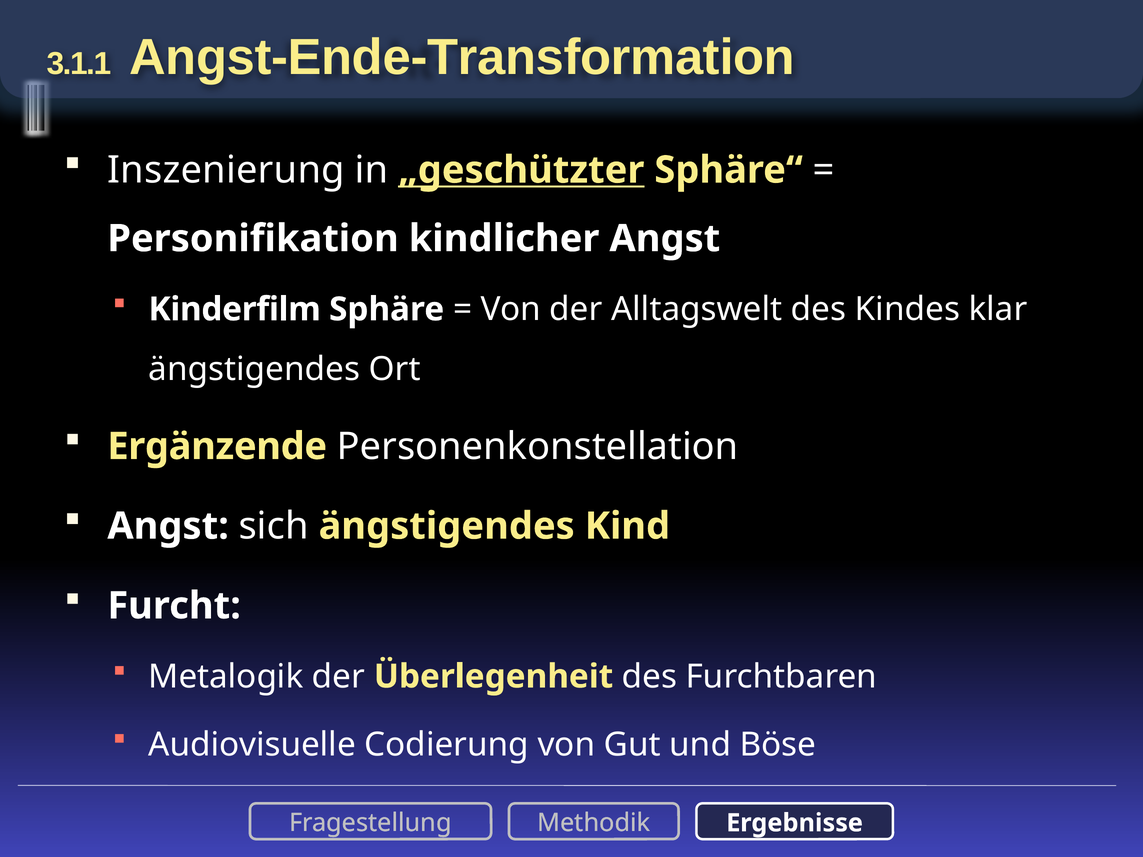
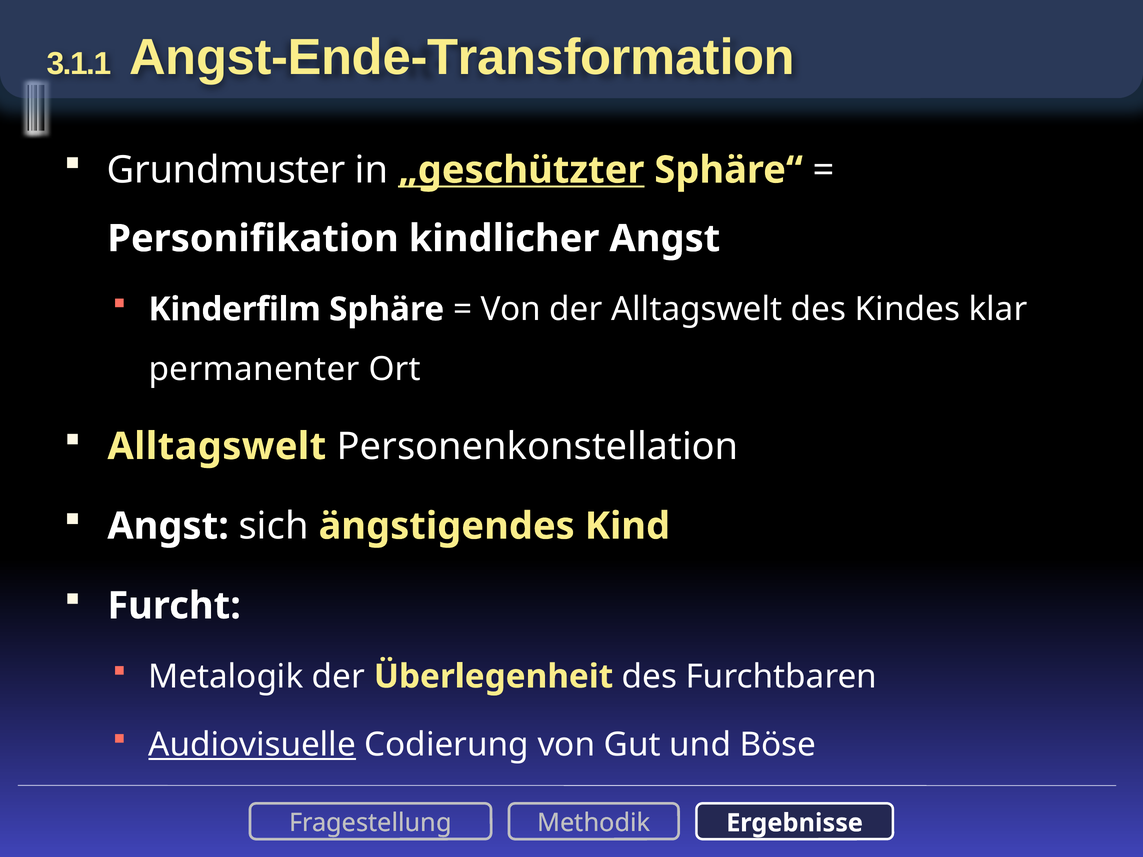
Inszenierung: Inszenierung -> Grundmuster (226, 170)
ängstigendes: ängstigendes -> permanenter (254, 369)
Ergänzende: Ergänzende -> Alltagswelt (217, 447)
Audiovisuelle underline: none -> present (252, 745)
